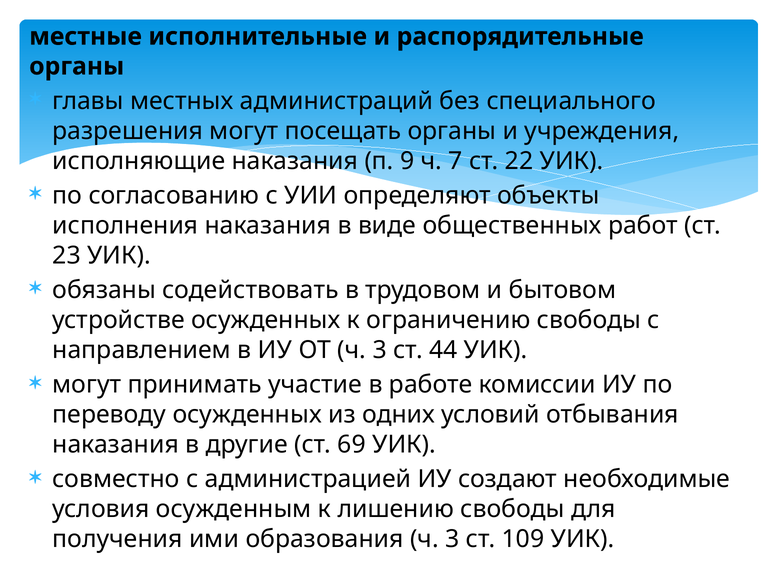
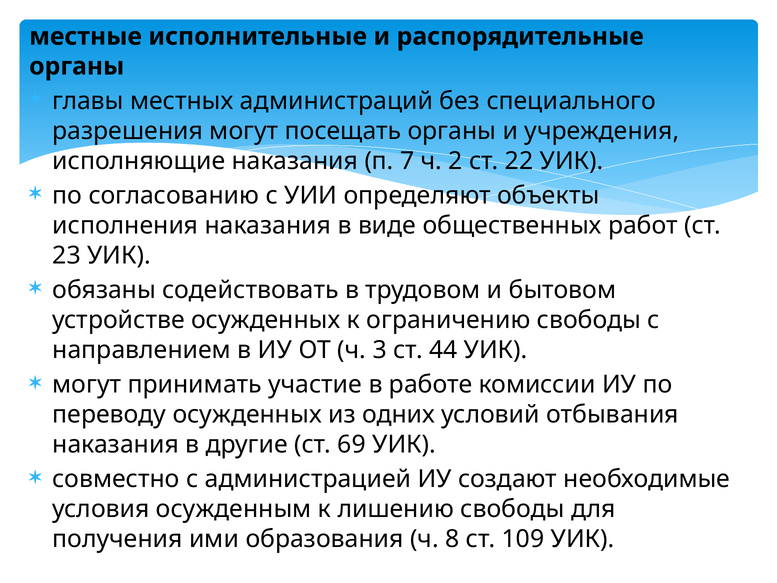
9: 9 -> 7 (407, 161)
7: 7 -> 2 (456, 161)
образования ч 3: 3 -> 8 (452, 539)
